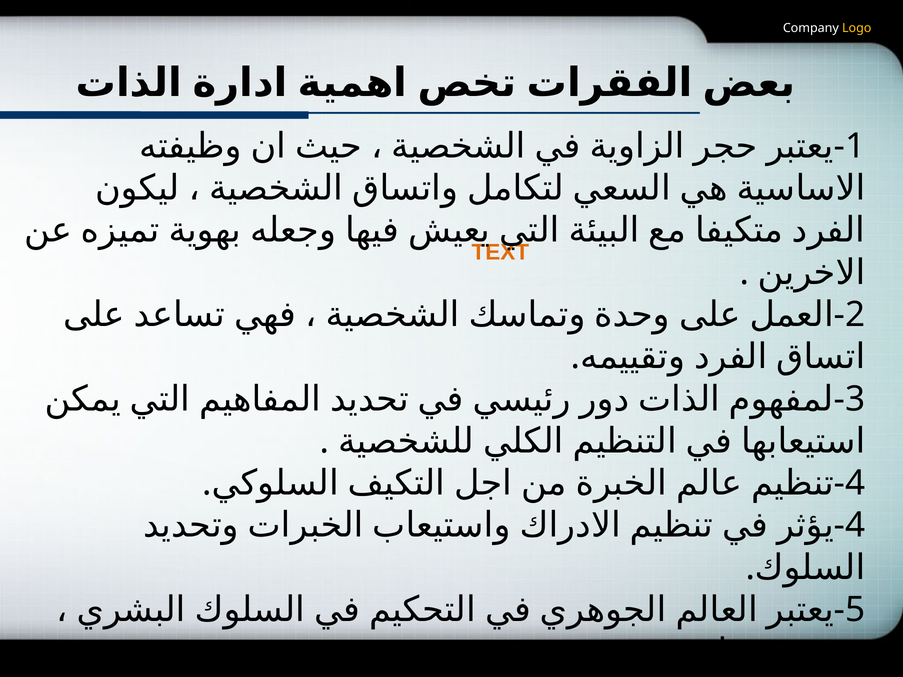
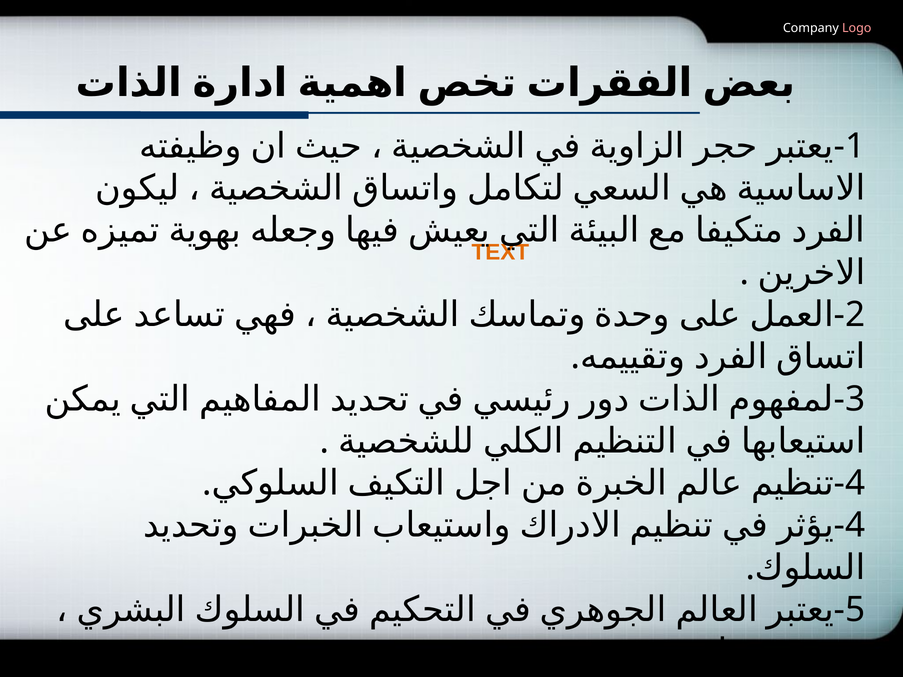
Logo colour: yellow -> pink (857, 28)
